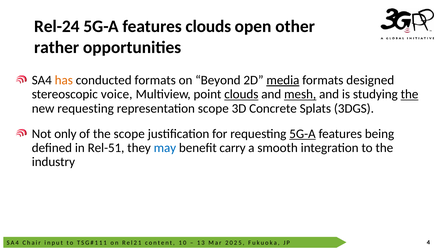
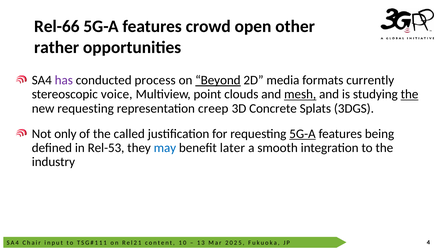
Rel-24: Rel-24 -> Rel-66 (57, 26)
features clouds: clouds -> crowd (208, 26)
has colour: orange -> purple (64, 80)
conducted formats: formats -> process (155, 80)
Beyond underline: none -> present (218, 80)
media underline: present -> none (283, 80)
designed: designed -> currently (370, 80)
clouds underline: present -> none (241, 94)
representation scope: scope -> creep (213, 108)
the scope: scope -> called (129, 133)
Rel-51: Rel-51 -> Rel-53 (106, 148)
carry: carry -> later (232, 148)
